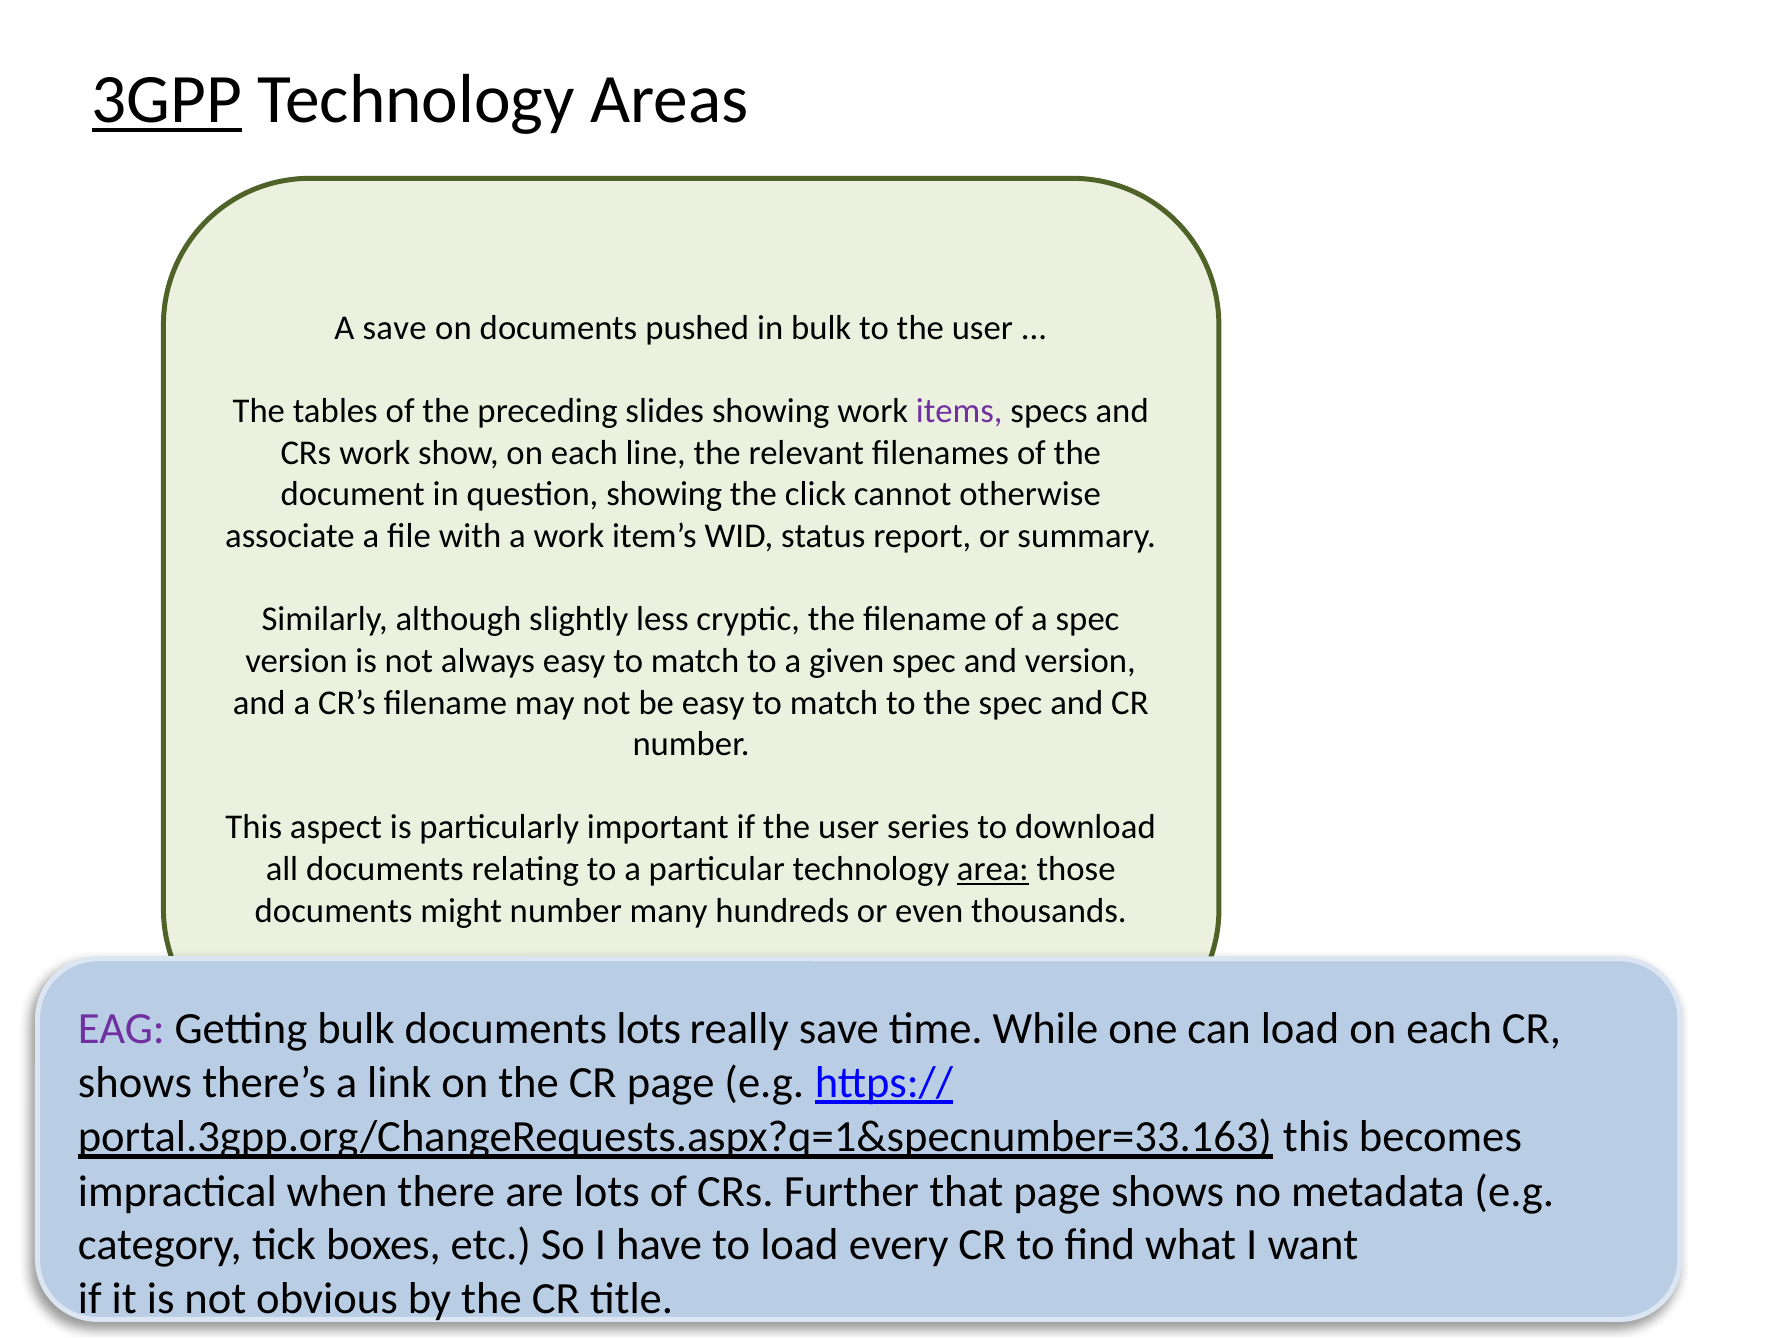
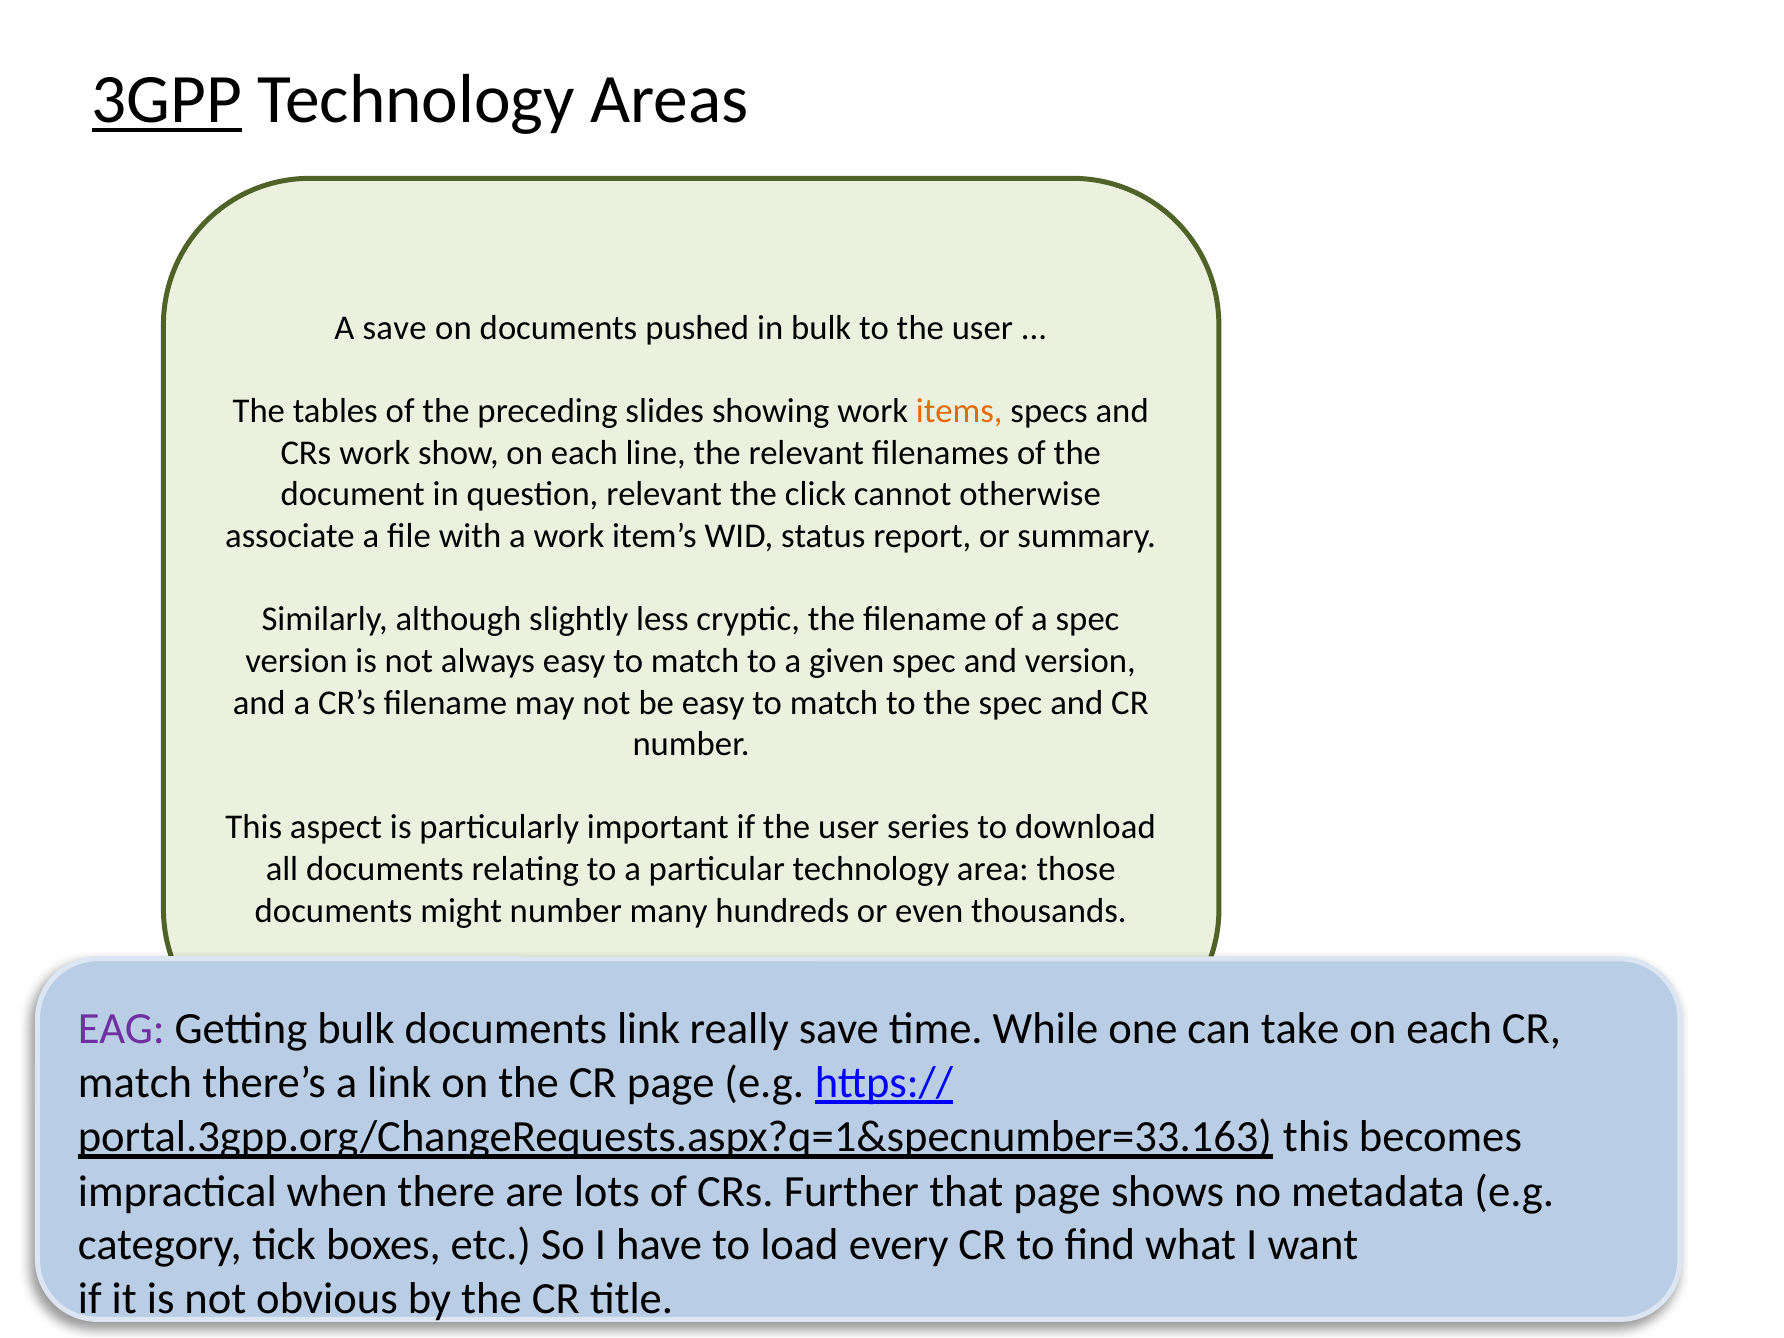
items colour: purple -> orange (959, 411)
question showing: showing -> relevant (664, 494)
area underline: present -> none (993, 869)
documents lots: lots -> link (649, 1029)
can load: load -> take (1300, 1029)
shows: shows -> match (135, 1083)
